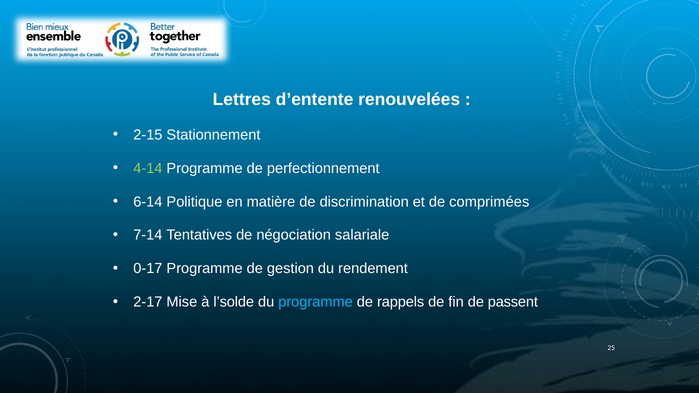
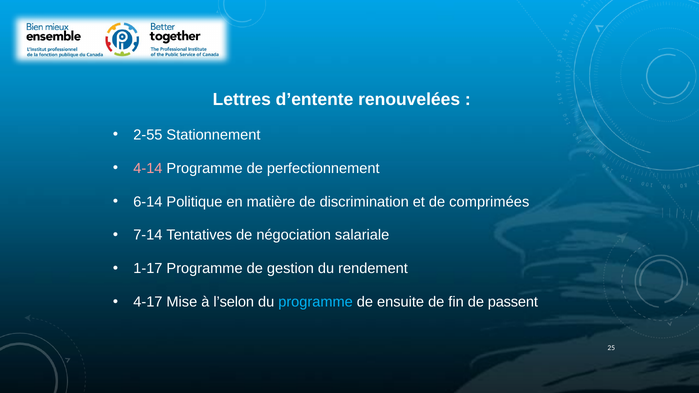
2-15: 2-15 -> 2-55 (148, 135)
4-14 colour: light green -> pink (148, 168)
0-17: 0-17 -> 1-17 (148, 269)
2-17: 2-17 -> 4-17 (148, 302)
l’solde: l’solde -> l’selon (234, 302)
rappels: rappels -> ensuite (401, 302)
